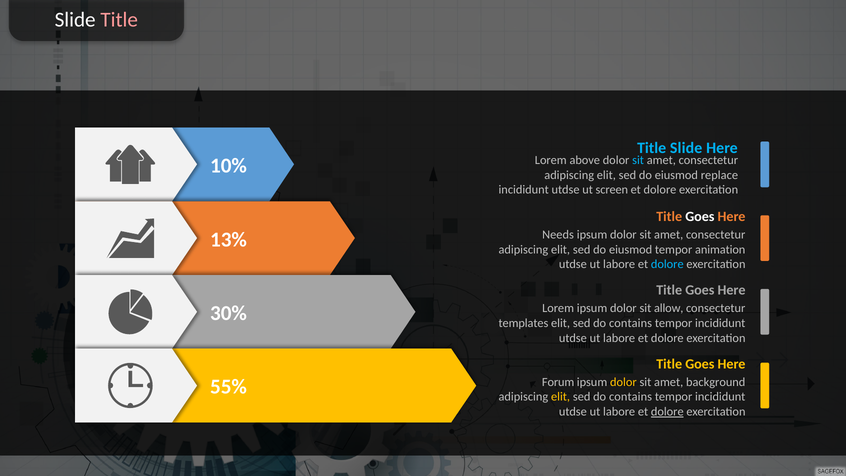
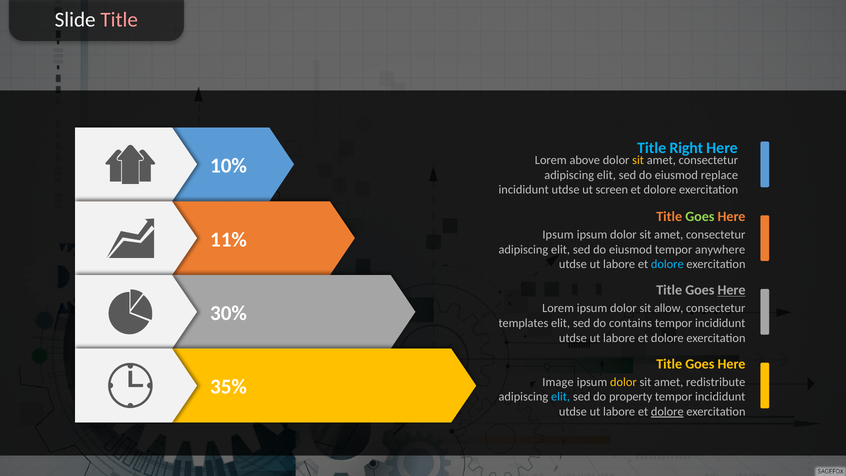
Title Slide: Slide -> Right (686, 148)
sit colour: light blue -> yellow (638, 160)
Goes colour: white -> light green (700, 216)
Needs: Needs -> Ipsum (558, 235)
13%: 13% -> 11% (228, 240)
animation: animation -> anywhere (720, 249)
Here underline: none -> present (732, 290)
Forum: Forum -> Image (558, 382)
background: background -> redistribute (716, 382)
55%: 55% -> 35% (228, 387)
elit colour: yellow -> light blue (561, 397)
contains: contains -> property (631, 397)
